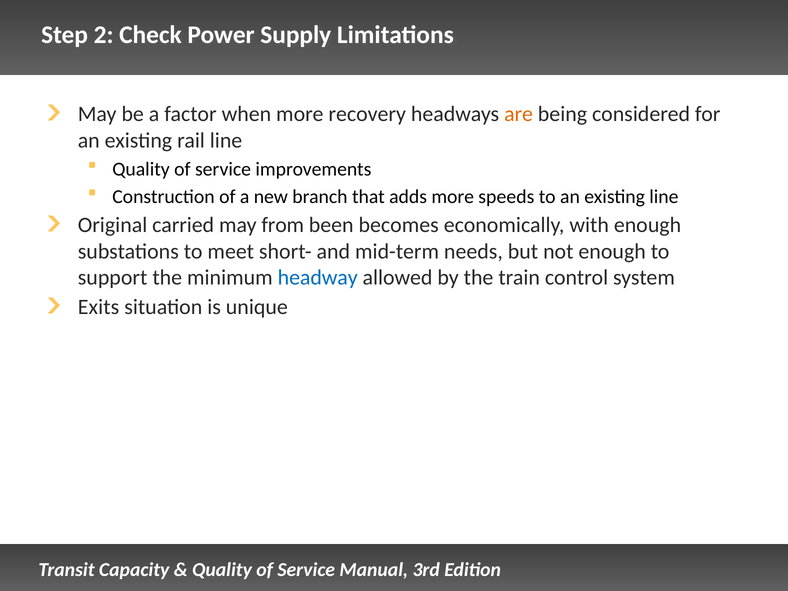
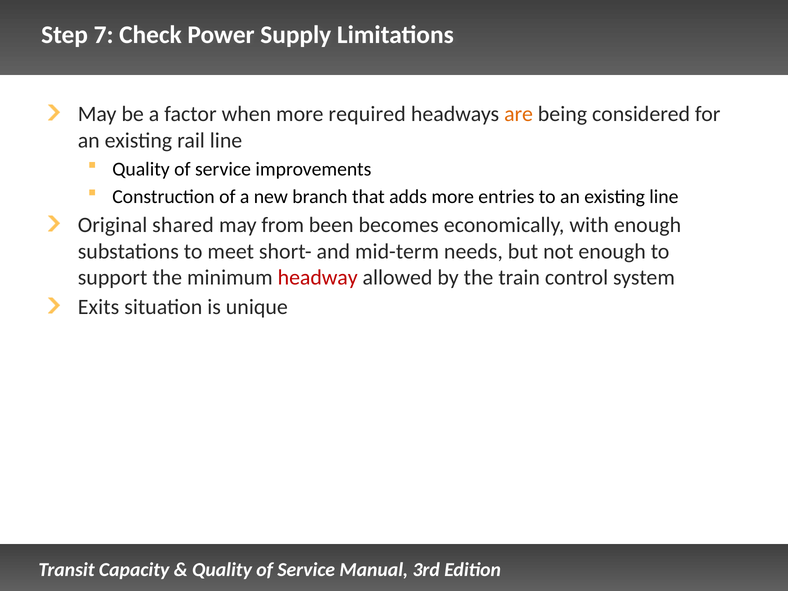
2: 2 -> 7 (104, 35)
recovery: recovery -> required (367, 114)
speeds: speeds -> entries (506, 197)
carried: carried -> shared (183, 225)
headway colour: blue -> red (318, 278)
